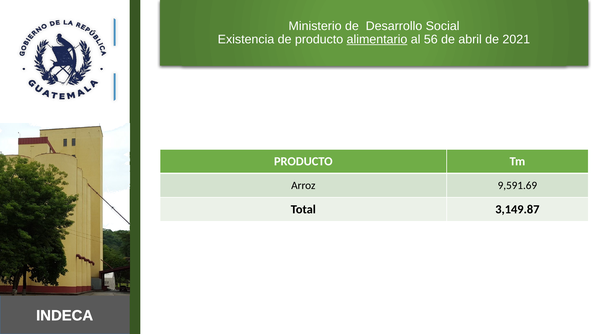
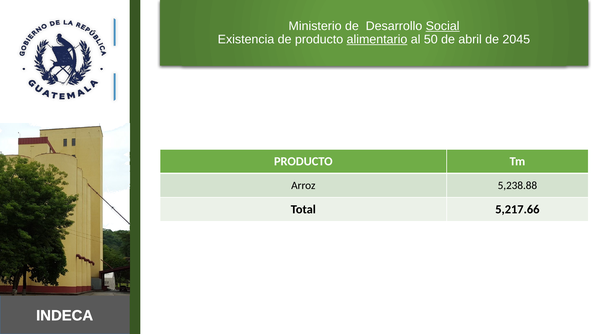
Social underline: none -> present (443, 26)
56: 56 -> 50 (431, 40)
2021: 2021 -> 2045 (516, 40)
9,591.69: 9,591.69 -> 5,238.88 (517, 186)
3,149.87: 3,149.87 -> 5,217.66 (517, 210)
